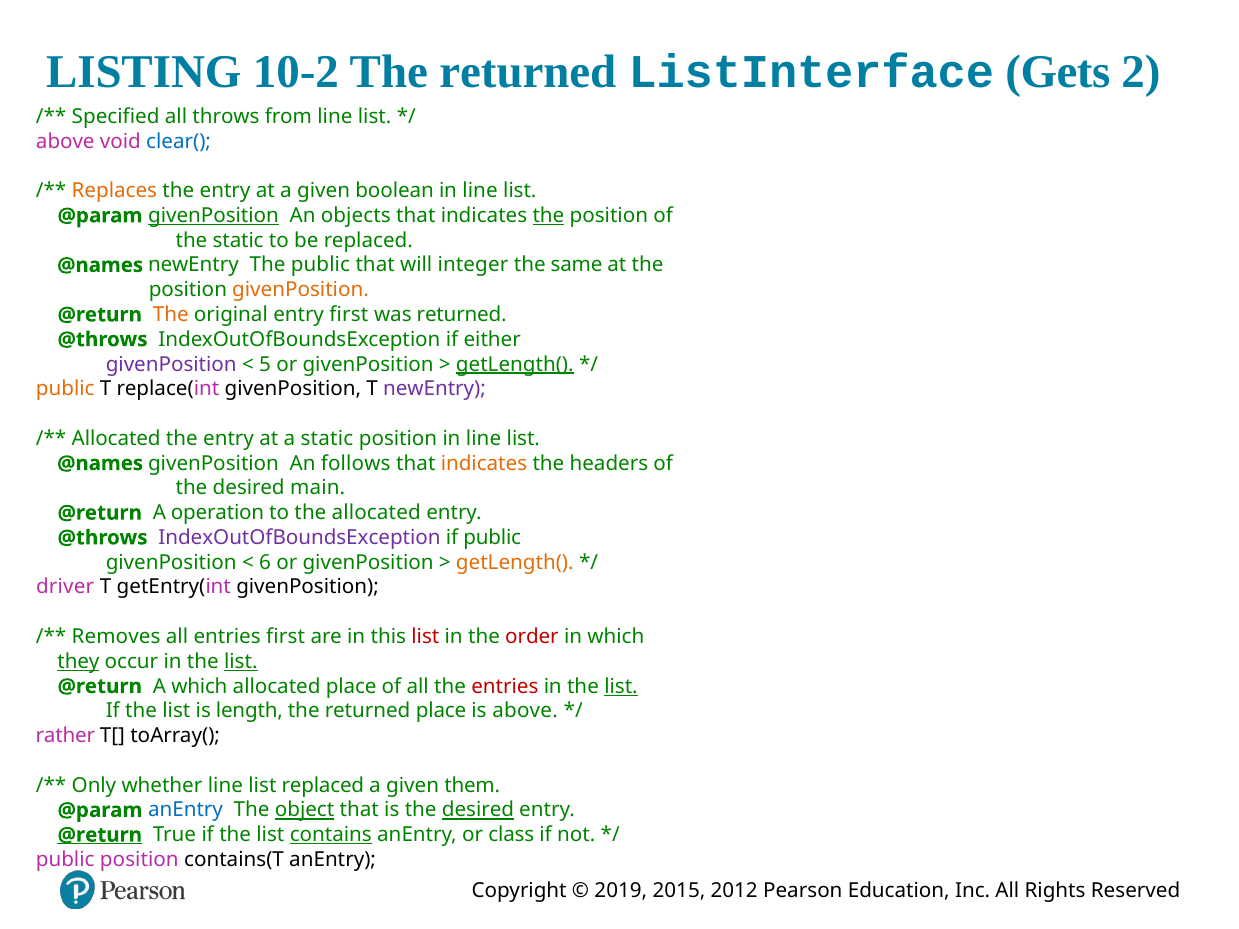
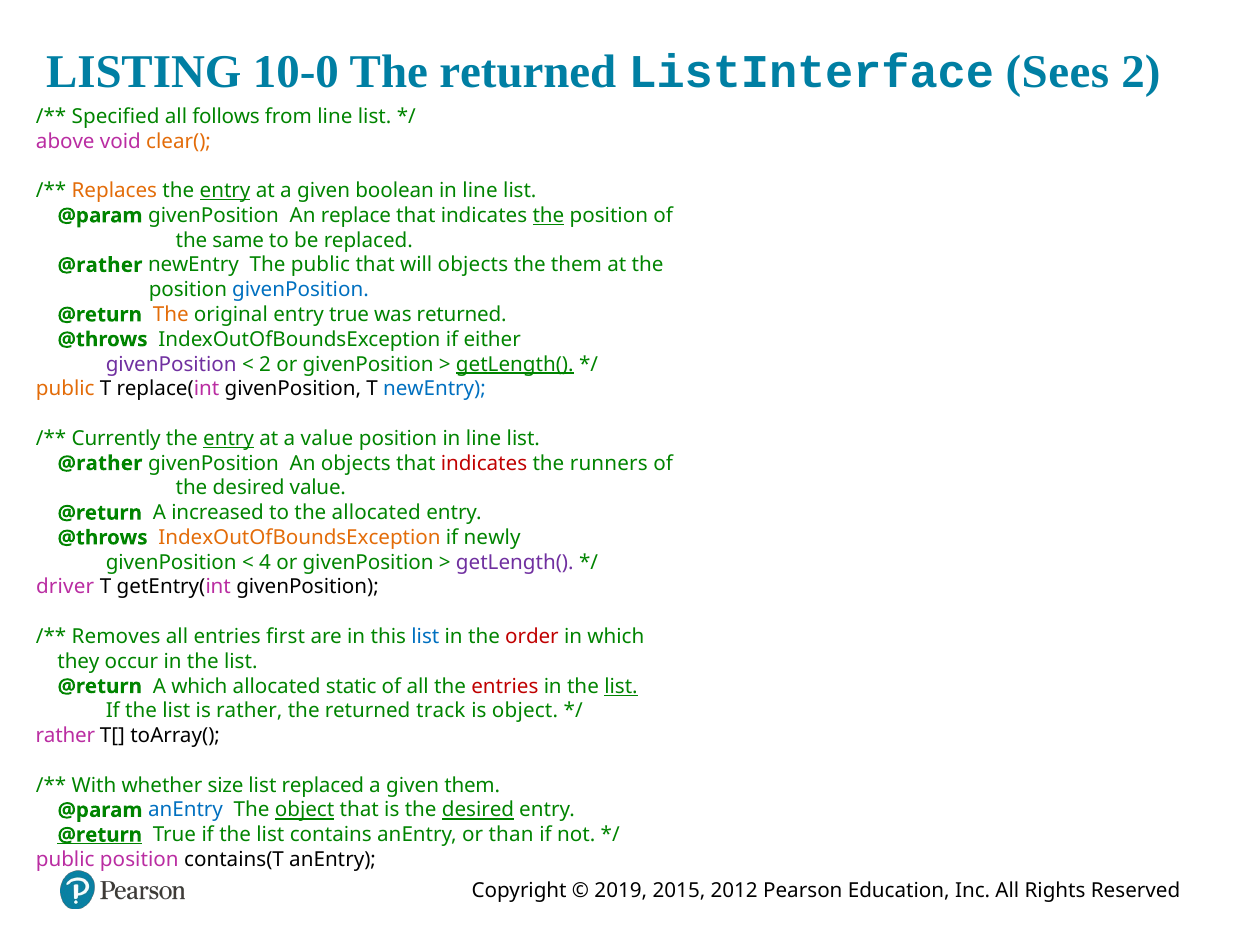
10-2: 10-2 -> 10-0 (296, 72)
Gets: Gets -> Sees (1057, 72)
throws: throws -> follows (226, 117)
clear( colour: blue -> orange (179, 141)
entry underline: none -> present (225, 191)
givenPosition underline: present -> none (214, 216)
objects: objects -> replace (356, 216)
the static: static -> same (238, 240)
@names: @names -> @rather (100, 265)
will integer: integer -> objects (473, 265)
the same: same -> them (576, 265)
givenPosition colour: orange -> blue (301, 290)
entry first: first -> true (349, 315)
5: 5 -> 2 (265, 364)
newEntry colour: purple -> blue (435, 389)
Allocated: Allocated -> Currently (116, 439)
entry underline: none -> present (229, 439)
a static: static -> value (327, 439)
@names: @names -> @rather (100, 463)
An follows: follows -> objects (356, 463)
indicates colour: orange -> red (484, 463)
headers: headers -> runners (609, 463)
desired main: main -> value (318, 488)
operation: operation -> increased (218, 513)
IndexOutOfBoundsException colour: purple -> orange (299, 538)
if public: public -> newly (492, 538)
6: 6 -> 4 (265, 563)
getLength( colour: orange -> purple (515, 563)
list colour: red -> blue (425, 637)
they underline: present -> none (78, 662)
list underline: present -> none (241, 662)
allocated place: place -> static (351, 686)
is length: length -> rather (249, 711)
returned place: place -> track (441, 711)
is above: above -> object (525, 711)
Only: Only -> With (94, 786)
whether line: line -> size (226, 786)
contains underline: present -> none (331, 835)
class: class -> than (511, 835)
